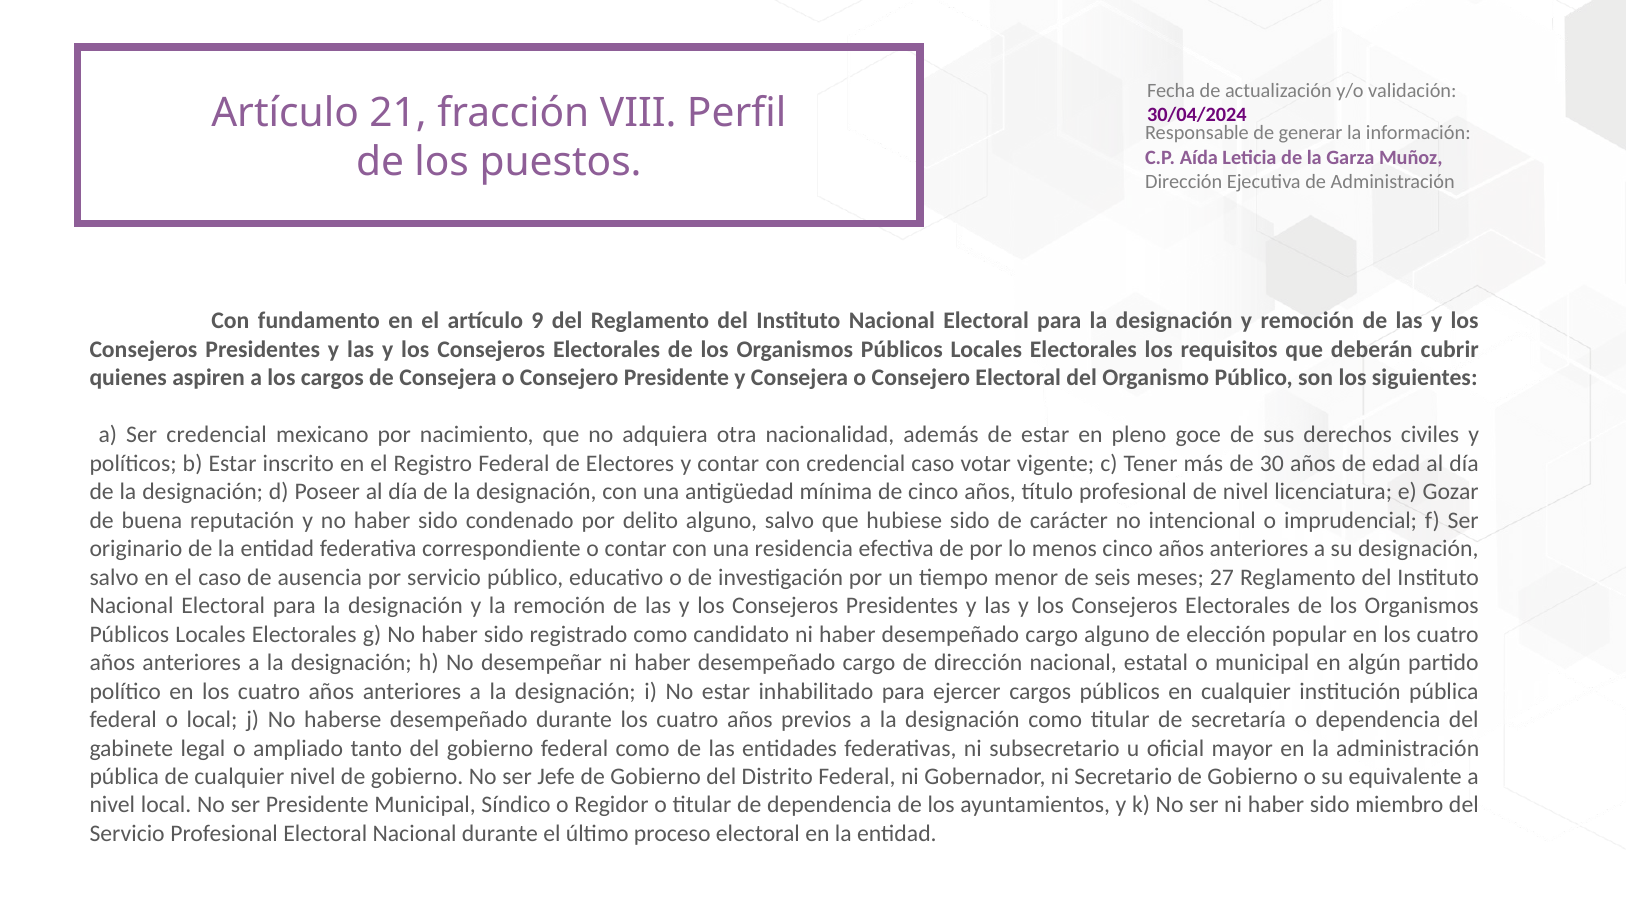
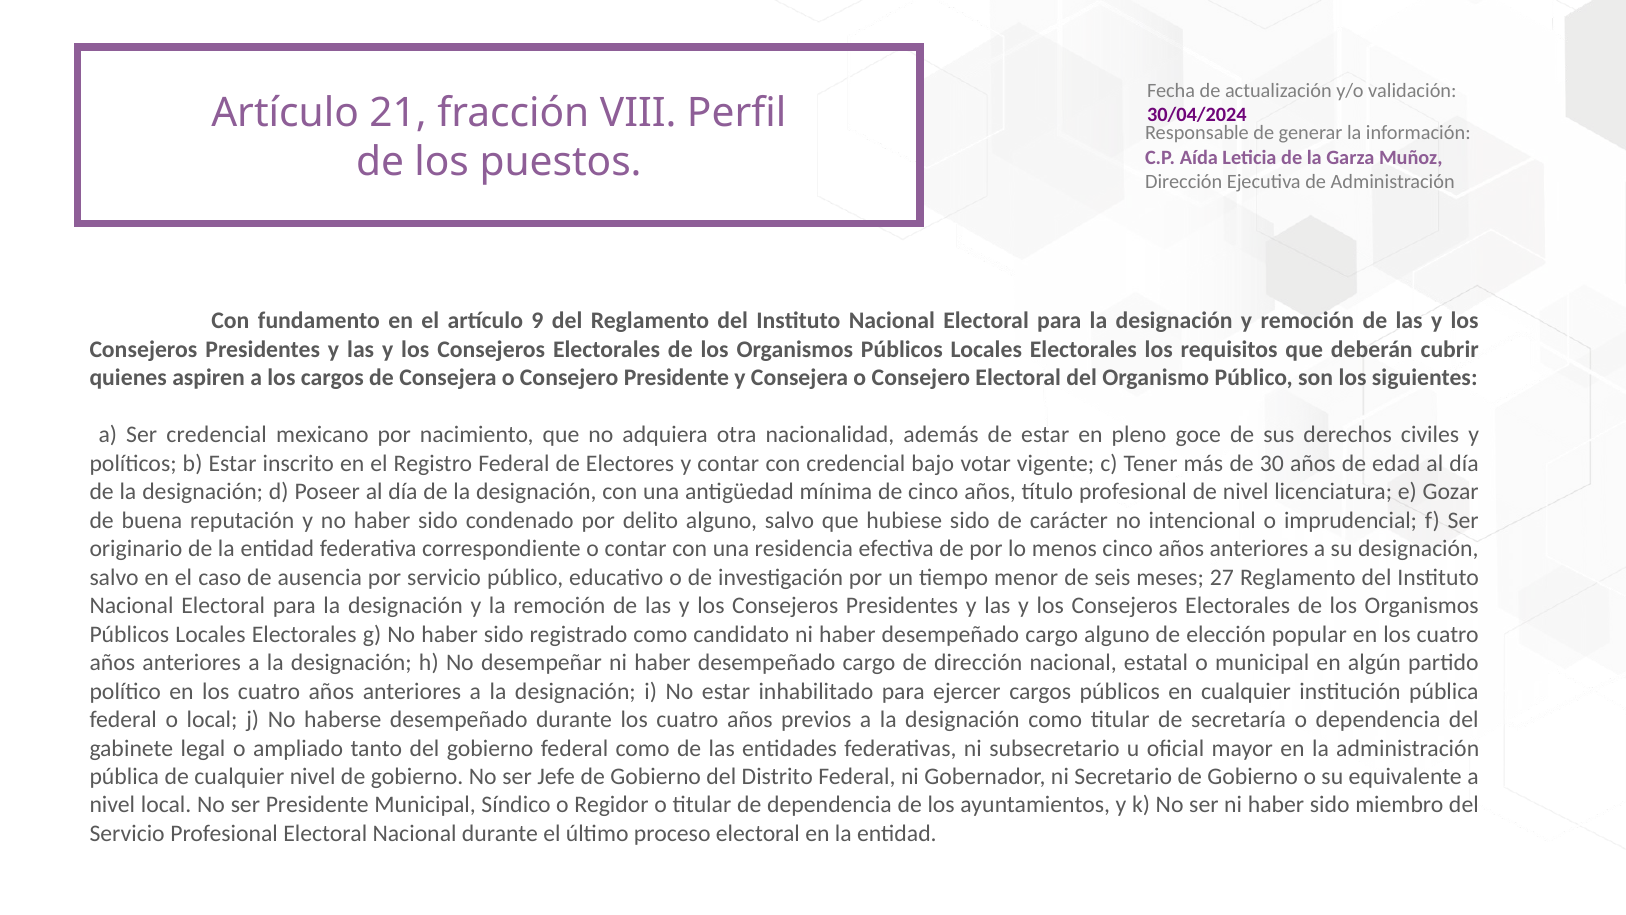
credencial caso: caso -> bajo (933, 463)
